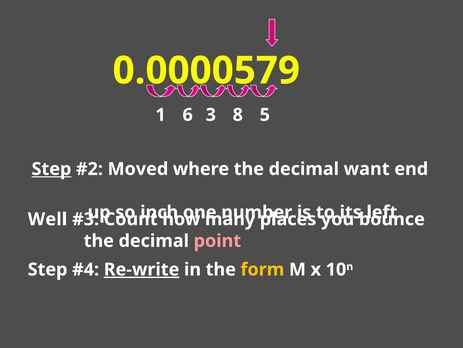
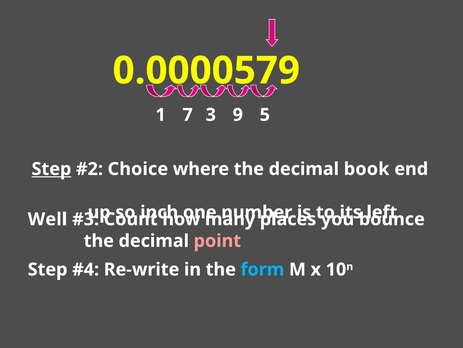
6: 6 -> 7 (188, 115)
8: 8 -> 9 (238, 115)
Moved: Moved -> Choice (138, 169)
want: want -> book (367, 169)
Re-write underline: present -> none (142, 269)
form colour: yellow -> light blue (262, 269)
